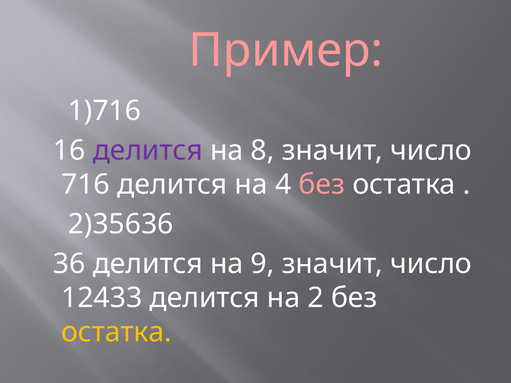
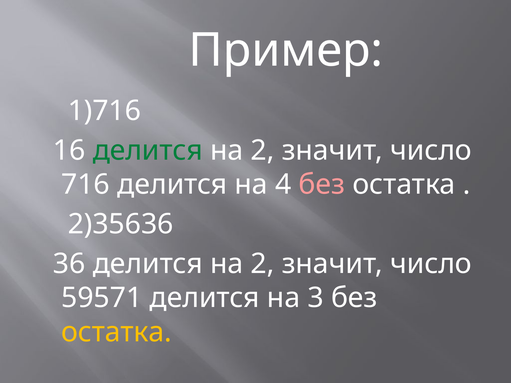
Пример colour: pink -> white (286, 51)
делится colour: purple -> green (148, 151)
8: 8 -> 2 (262, 151)
36 делится на 9: 9 -> 2 (262, 264)
12433: 12433 -> 59571 (102, 298)
2: 2 -> 3 (316, 298)
